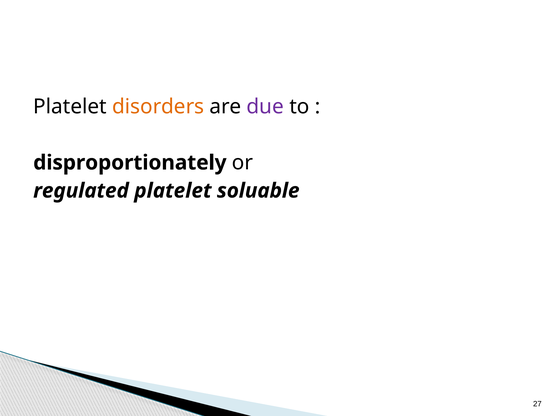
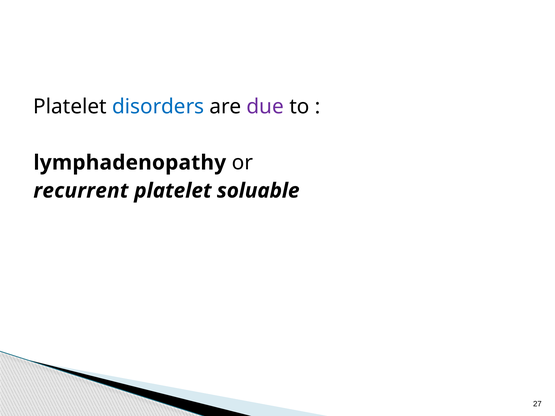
disorders colour: orange -> blue (158, 107)
disproportionately: disproportionately -> lymphadenopathy (130, 163)
regulated: regulated -> recurrent (81, 191)
